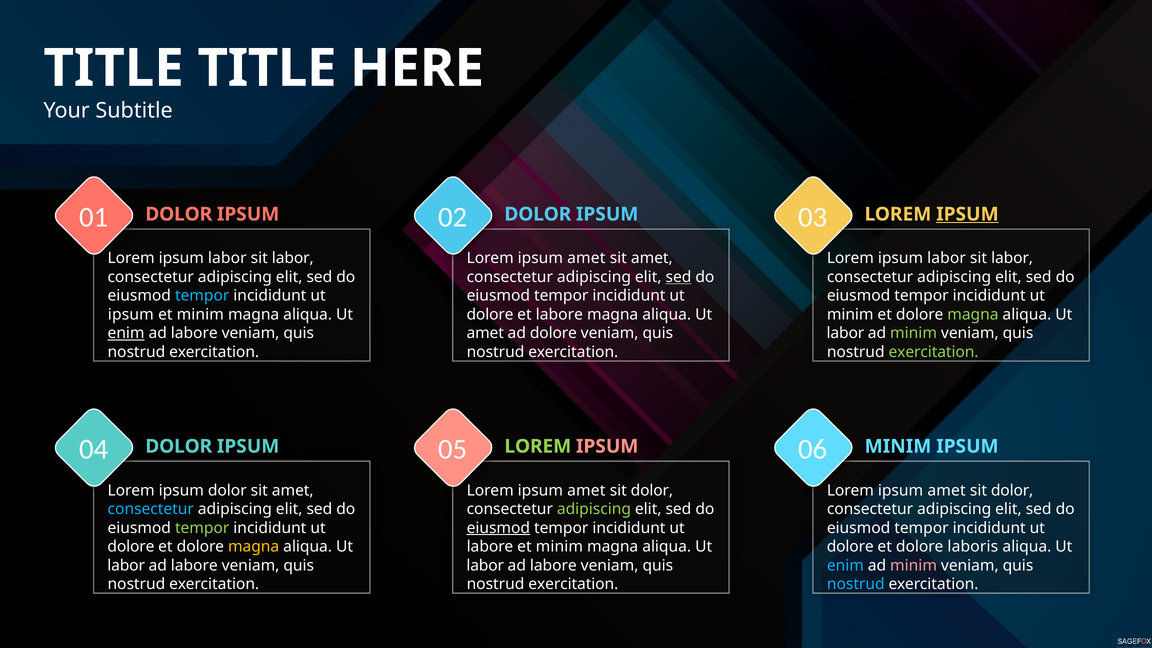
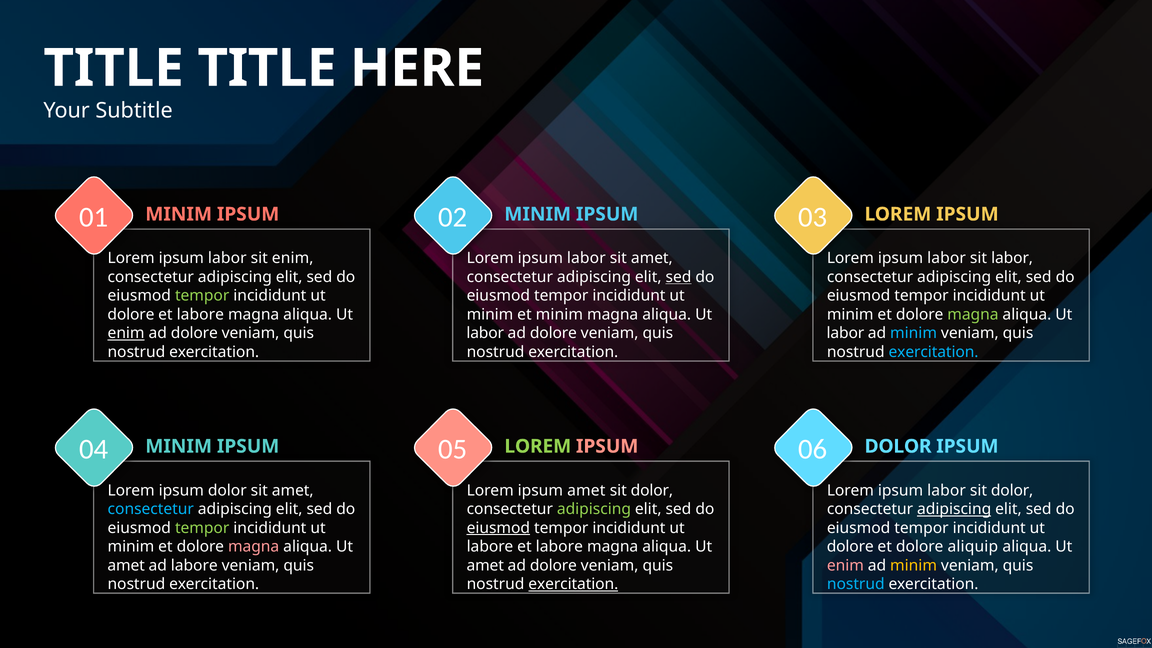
01 DOLOR: DOLOR -> MINIM (538, 214)
IPSUM underline: present -> none (967, 214)
DOLOR: DOLOR -> MINIM (179, 214)
labor: labor -> enim (293, 258)
amet: amet -> labor (586, 258)
tempor colour: light blue -> light green (202, 296)
ipsum: ipsum -> dolore (131, 314)
minim: minim -> labore (200, 314)
dolore: dolore -> minim (490, 314)
et labore: labore -> minim (559, 314)
labore: labore -> dolore (194, 333)
amet: amet -> labor (485, 333)
minim colour: light green -> light blue (914, 333)
exercitation colour: light green -> light blue (934, 352)
05 MINIM: MINIM -> DOLOR (898, 446)
DOLOR: DOLOR -> MINIM (179, 446)
amet: amet -> labor (947, 490)
adipiscing underline: none -> present (954, 509)
dolore: dolore -> minim (131, 547)
magna colour: yellow -> pink (254, 547)
labore et minim: minim -> labore (559, 547)
laboris: laboris -> aliquip (973, 547)
labor: labor -> amet (126, 565)
labor: labor -> amet (485, 565)
labore: labore -> dolore (553, 565)
enim colour: light blue -> pink (845, 565)
minim colour: pink -> yellow (914, 565)
exercitation underline: none -> present (573, 584)
